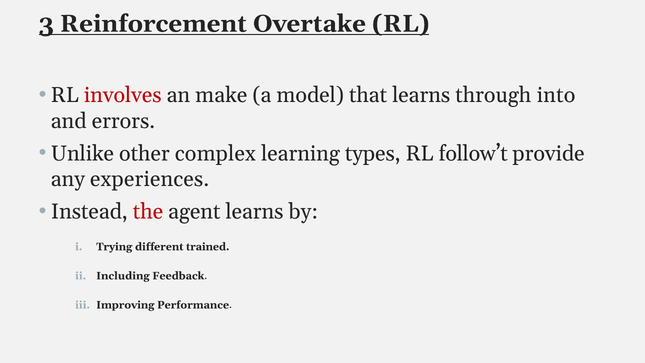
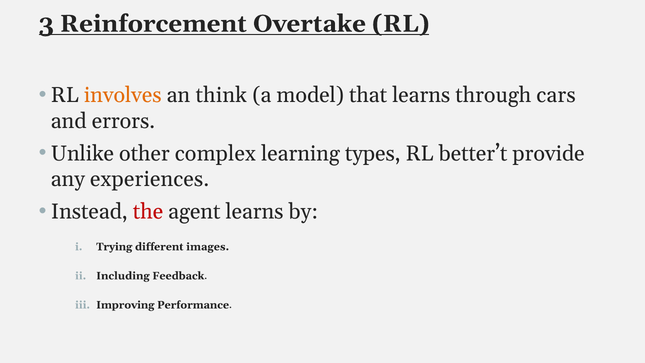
involves colour: red -> orange (123, 95)
make: make -> think (221, 95)
into: into -> cars (556, 95)
follow’t: follow’t -> better’t (473, 153)
trained: trained -> images (208, 247)
